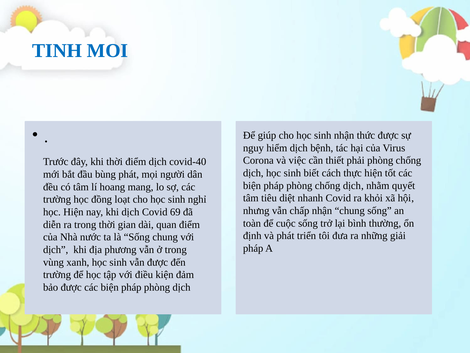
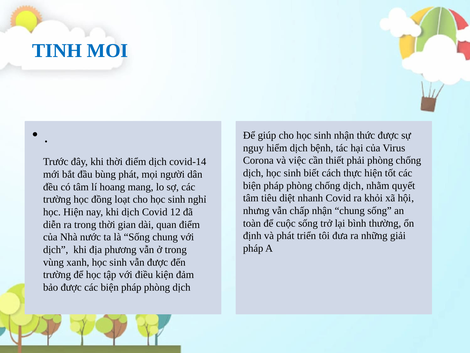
covid-40: covid-40 -> covid-14 (188, 162)
69: 69 -> 12 (175, 212)
